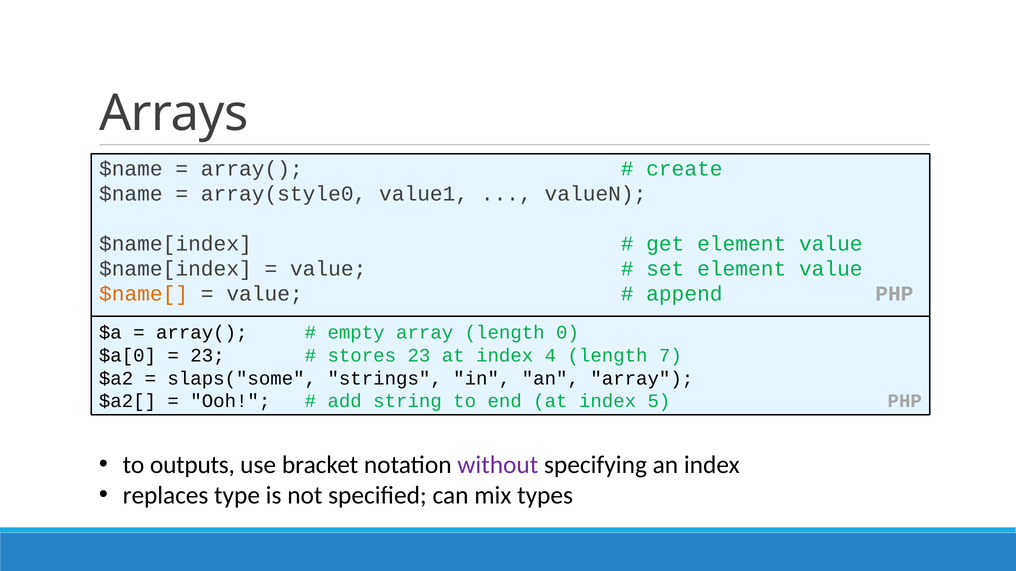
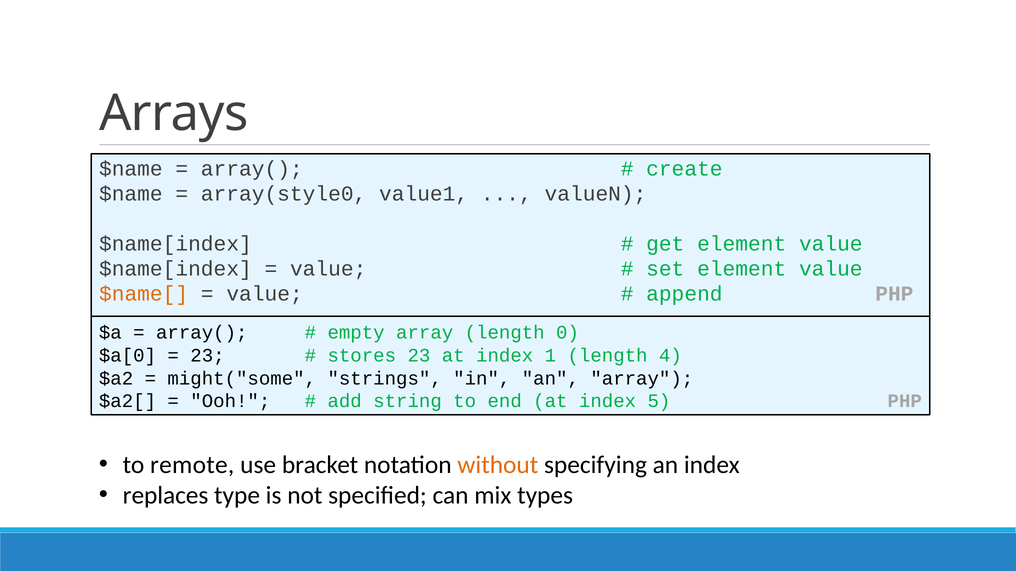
4: 4 -> 1 (550, 356)
7: 7 -> 4 (670, 356)
slaps("some: slaps("some -> might("some (242, 379)
outputs: outputs -> remote (192, 465)
without colour: purple -> orange (498, 465)
